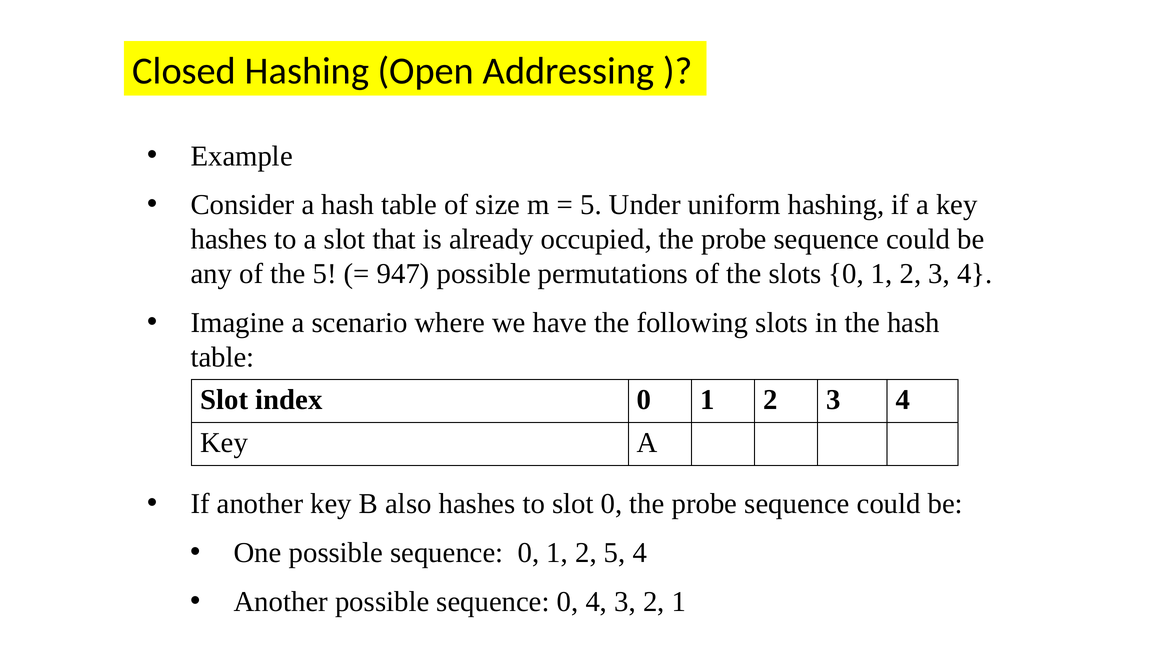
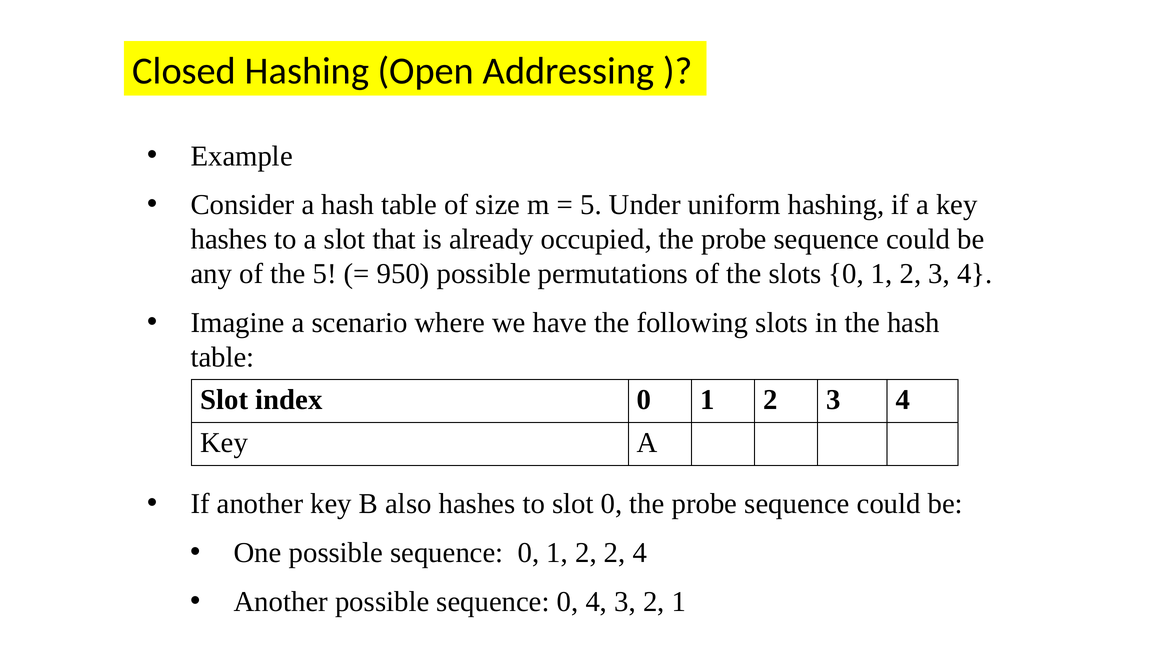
947: 947 -> 950 (403, 274)
2 5: 5 -> 2 (615, 553)
